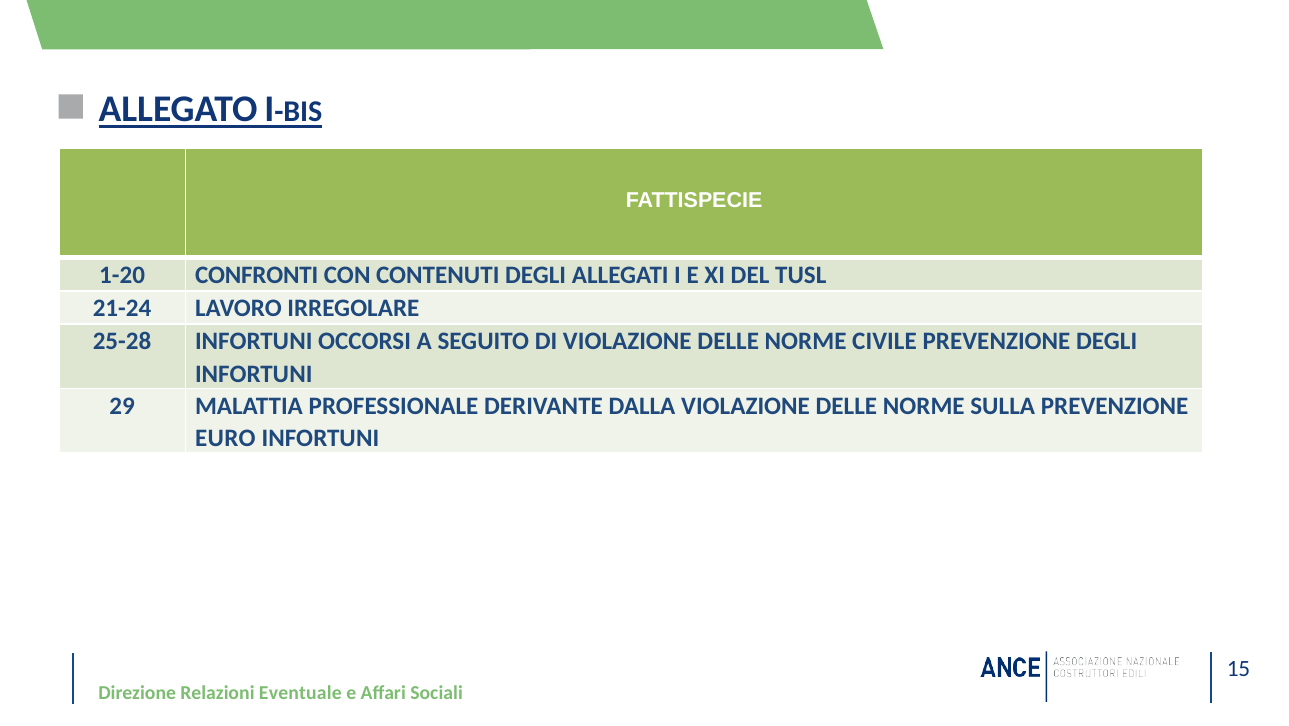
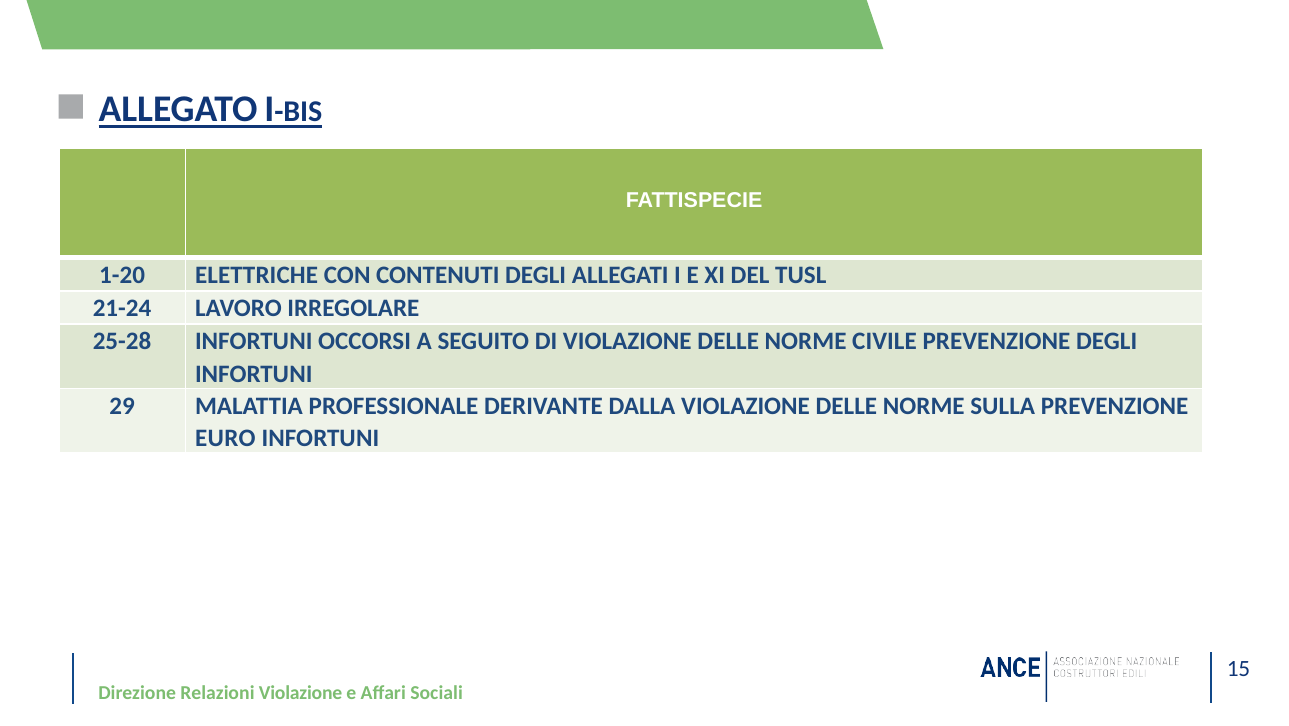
CONFRONTI: CONFRONTI -> ELETTRICHE (257, 275)
Relazioni Eventuale: Eventuale -> Violazione (301, 693)
